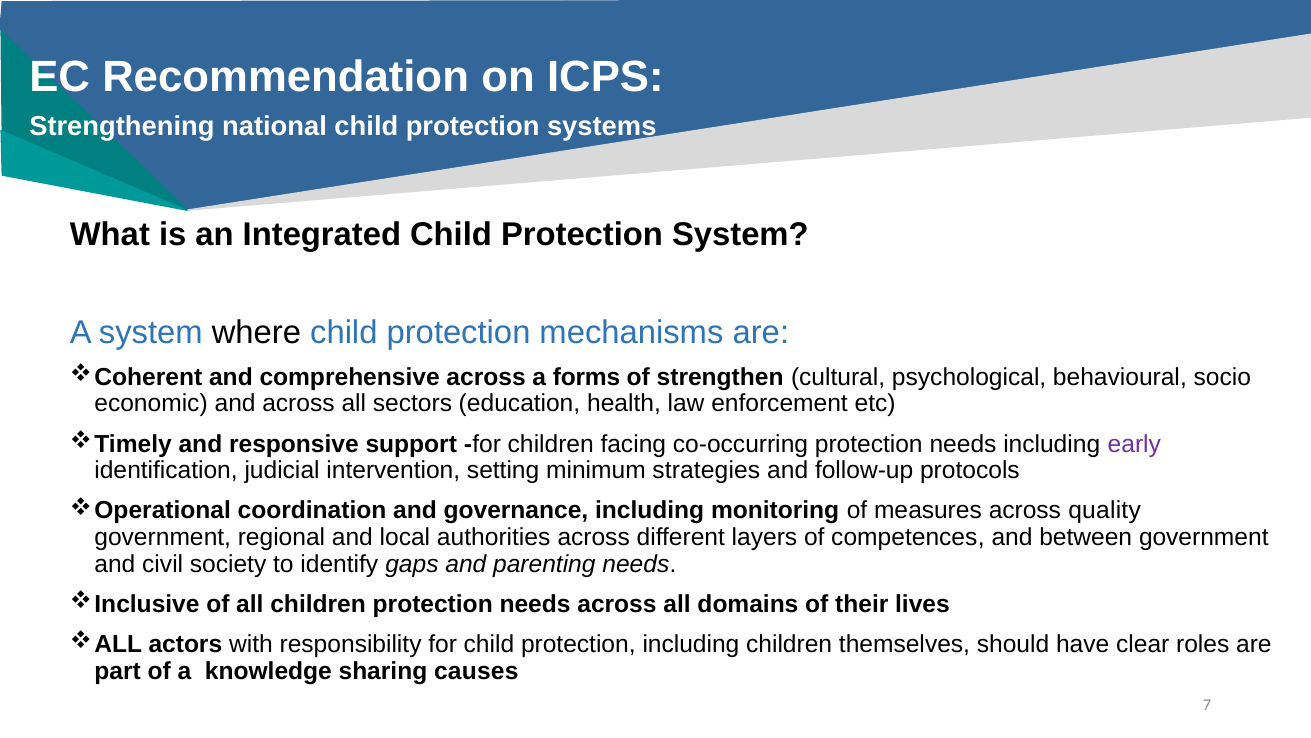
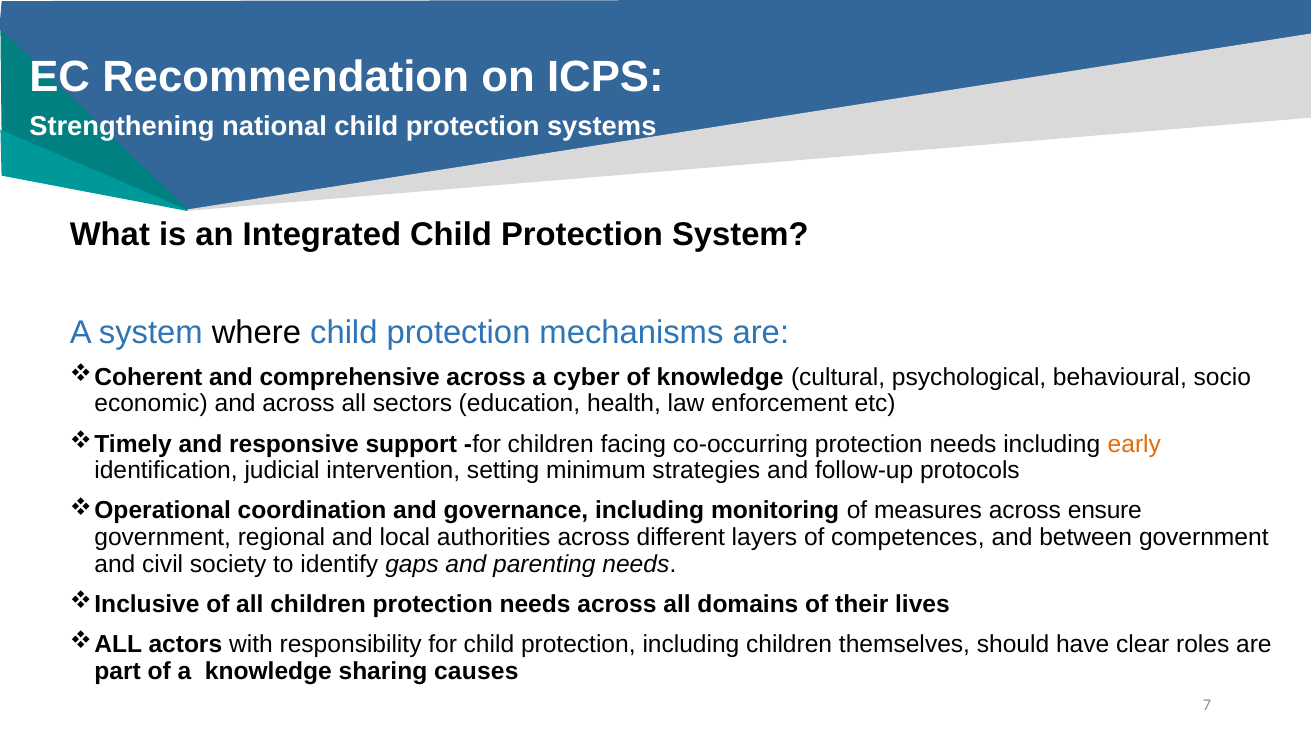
forms: forms -> cyber (586, 377)
of strengthen: strengthen -> knowledge (720, 377)
early colour: purple -> orange (1134, 444)
quality: quality -> ensure (1105, 510)
